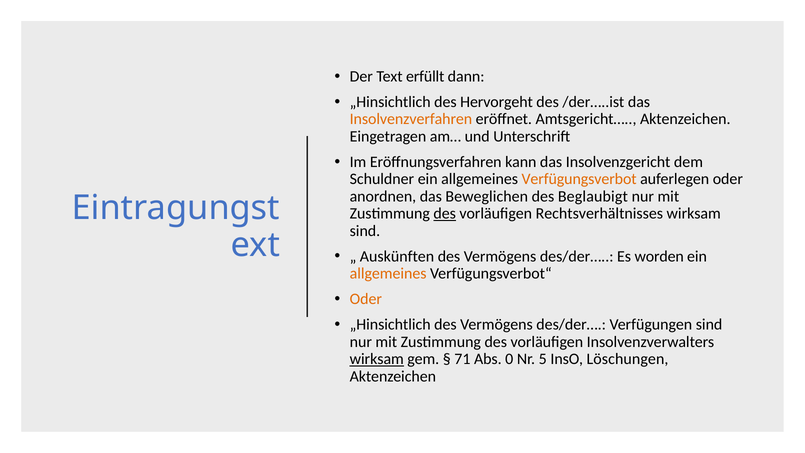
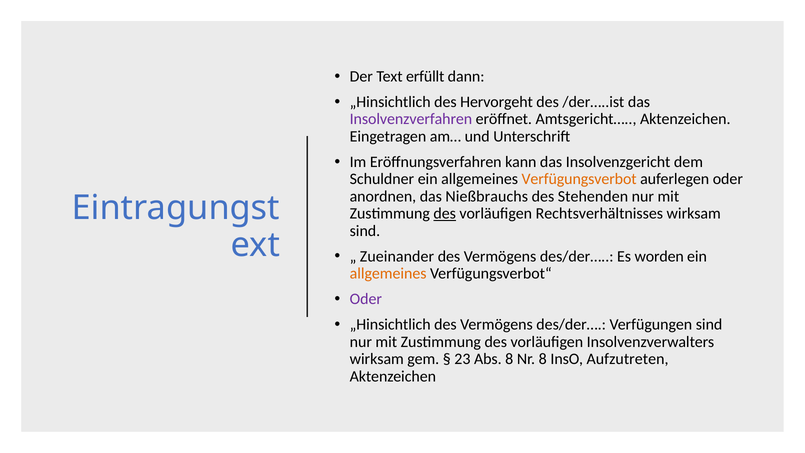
Insolvenzverfahren colour: orange -> purple (411, 119)
Beweglichen: Beweglichen -> Nießbrauchs (487, 196)
Beglaubigt: Beglaubigt -> Stehenden (593, 196)
Auskünften: Auskünften -> Zueinander (397, 256)
Oder colour: orange -> purple (366, 299)
wirksam underline: present -> none (377, 359)
71: 71 -> 23 (462, 359)
Abs 0: 0 -> 8 (509, 359)
Nr 5: 5 -> 8 (543, 359)
Löschungen: Löschungen -> Aufzutreten (628, 359)
